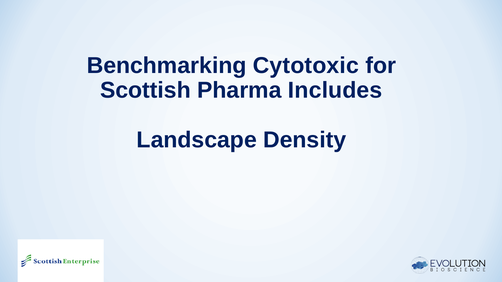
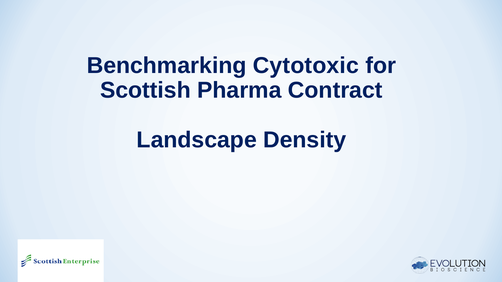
Includes: Includes -> Contract (335, 90)
